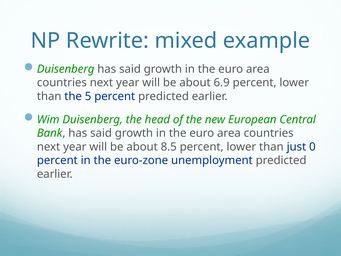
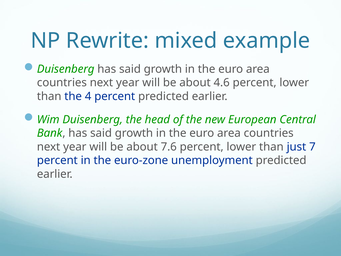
6.9: 6.9 -> 4.6 (222, 83)
5: 5 -> 4 (88, 96)
8.5: 8.5 -> 7.6 (169, 147)
0: 0 -> 7 (312, 147)
